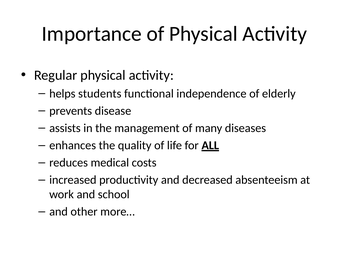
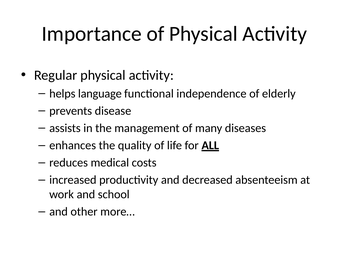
students: students -> language (100, 93)
